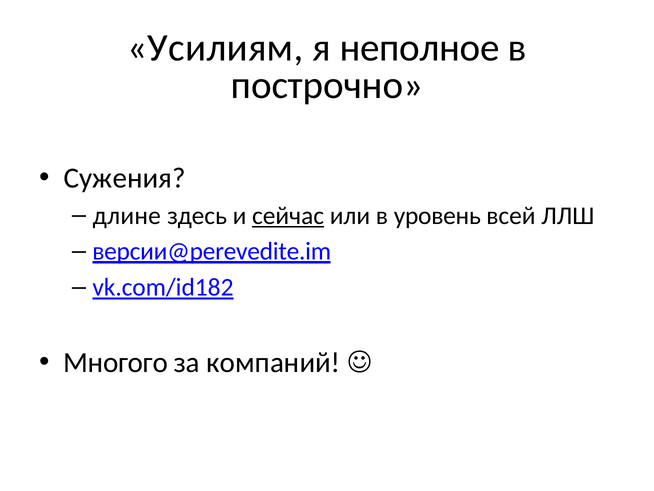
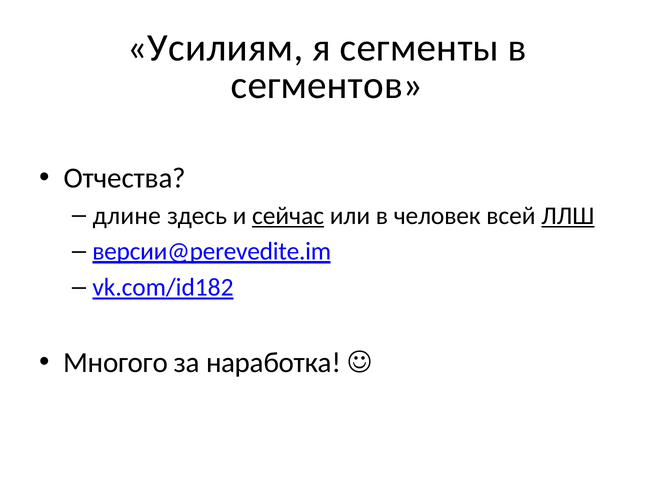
неполное: неполное -> сегменты (419, 48)
построчно: построчно -> сегментов (327, 85)
Сужения: Сужения -> Отчества (125, 178)
уровень: уровень -> человек (437, 215)
ЛЛШ underline: none -> present (568, 215)
компаний: компаний -> наработка (274, 362)
